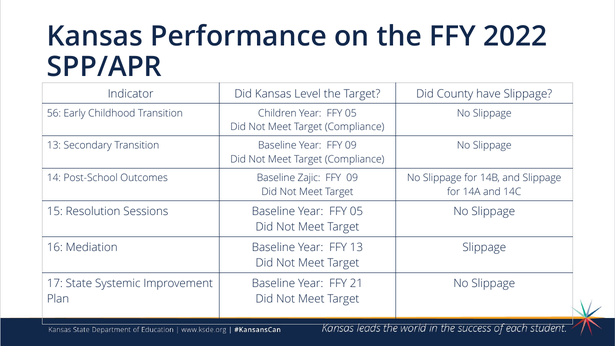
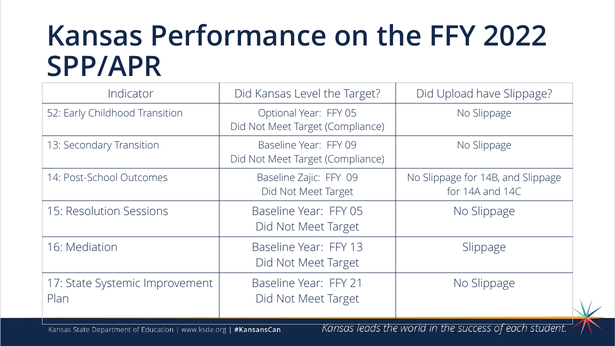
County: County -> Upload (455, 94)
56: 56 -> 52 (54, 113)
Children: Children -> Optional (277, 113)
